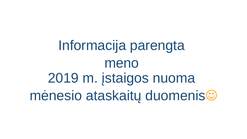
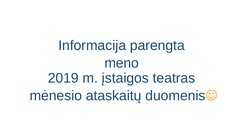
nuoma: nuoma -> teatras (174, 78)
